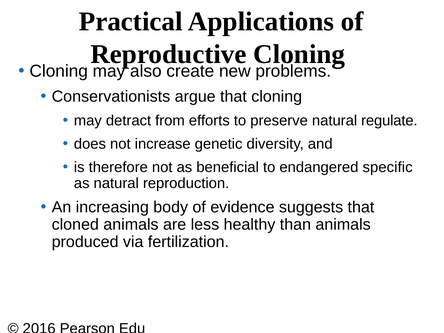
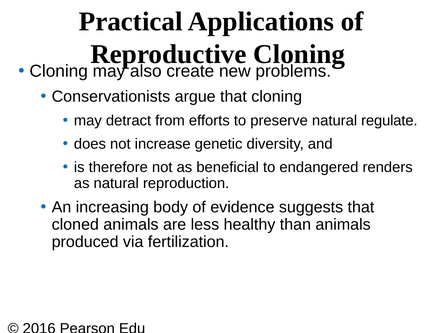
specific: specific -> renders (388, 167)
